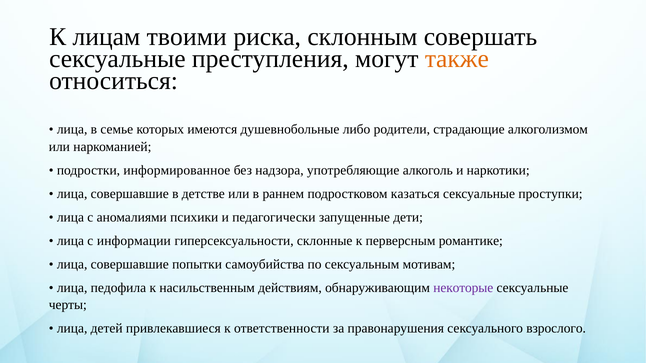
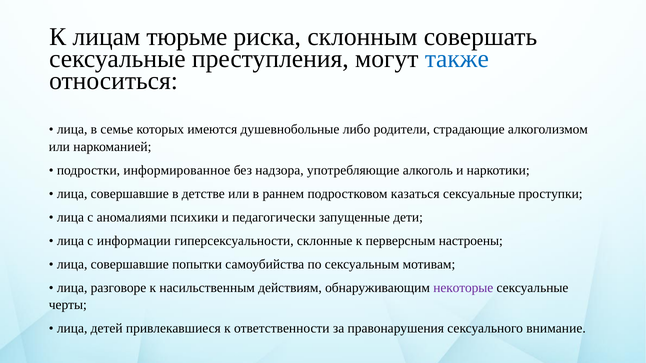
твоими: твоими -> тюрьме (187, 37)
также colour: orange -> blue (457, 59)
романтике: романтике -> настроены (471, 241)
педофила: педофила -> разговоре (118, 288)
взрослого: взрослого -> внимание (556, 329)
